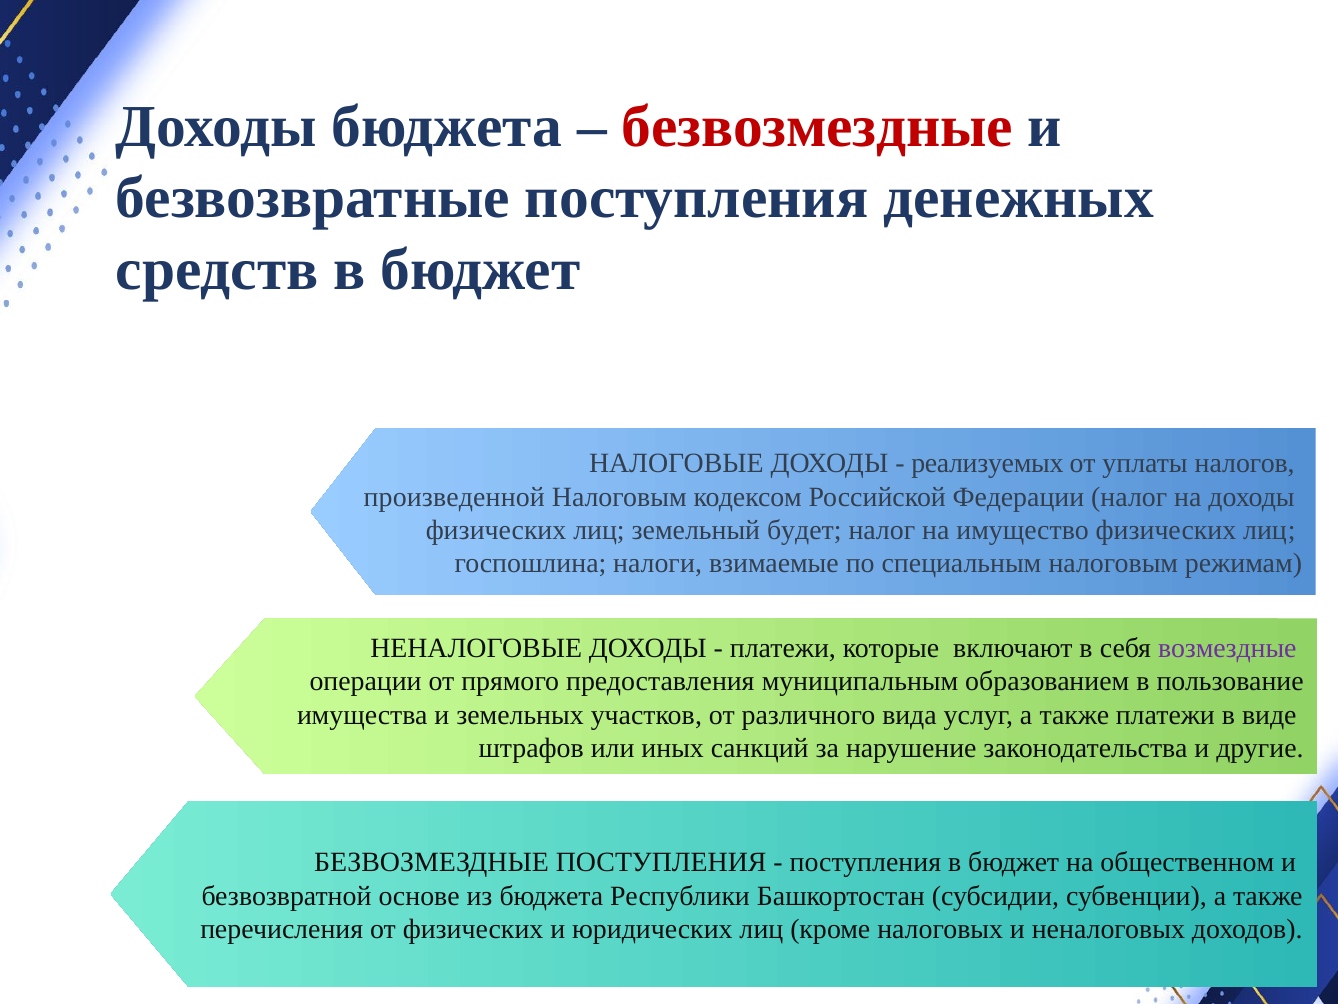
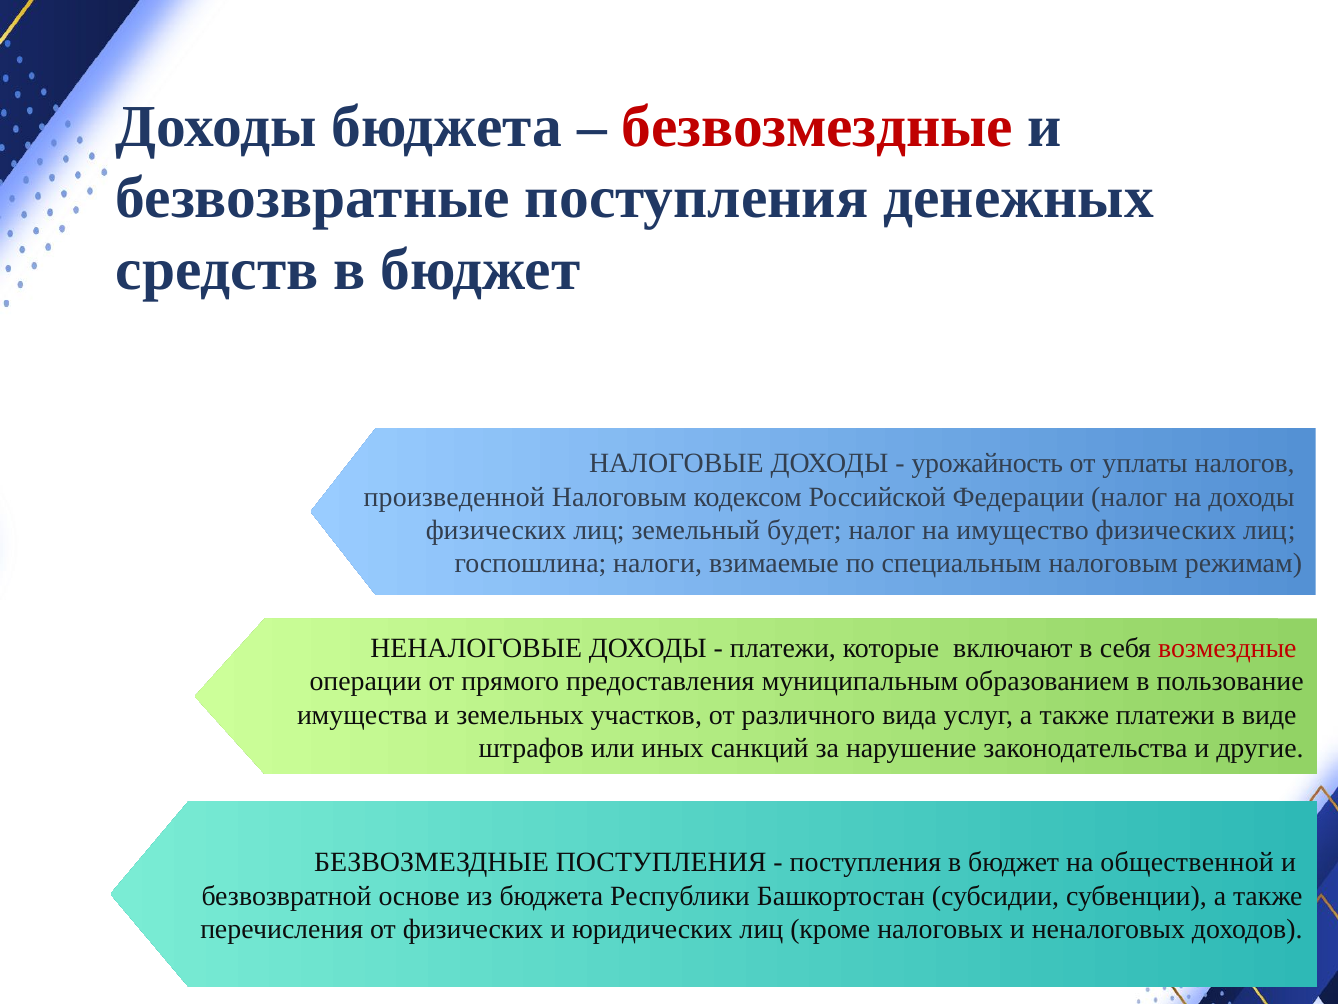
реализуемых: реализуемых -> урожайность (987, 463)
возмездные colour: purple -> red (1227, 648)
общественном: общественном -> общественной (1187, 862)
